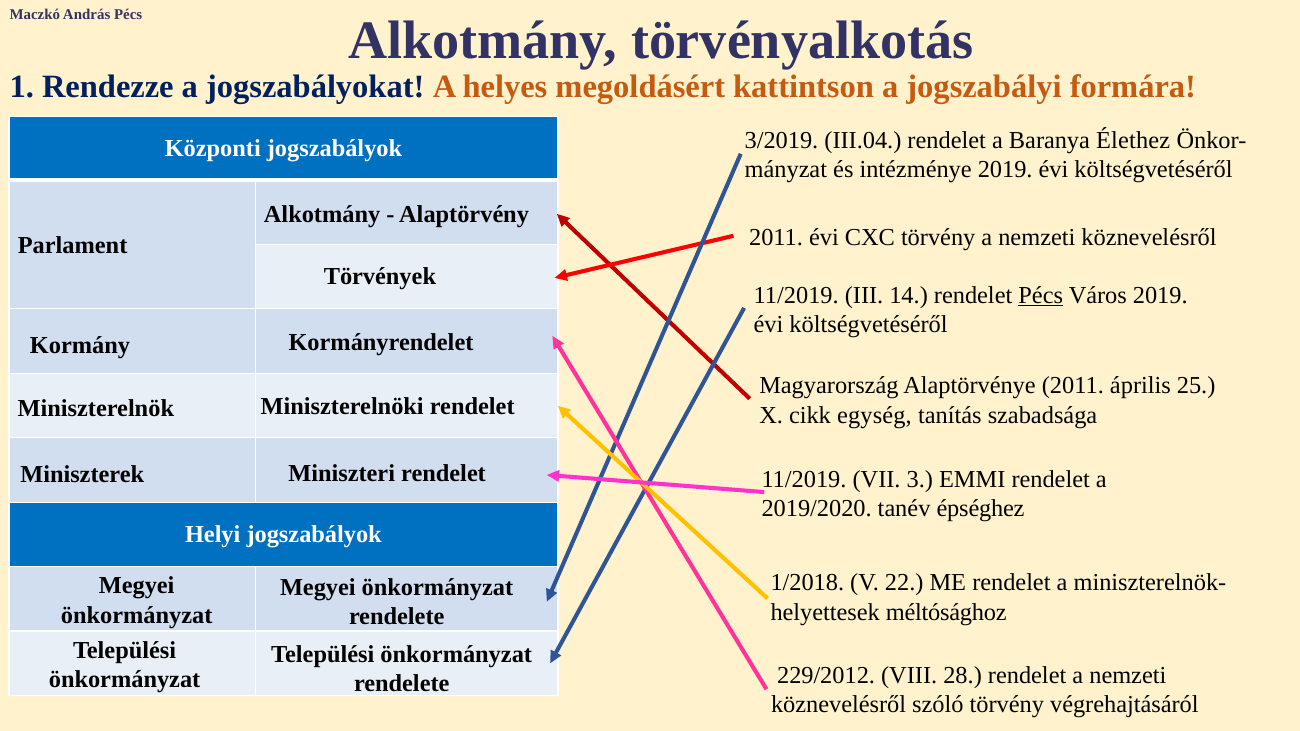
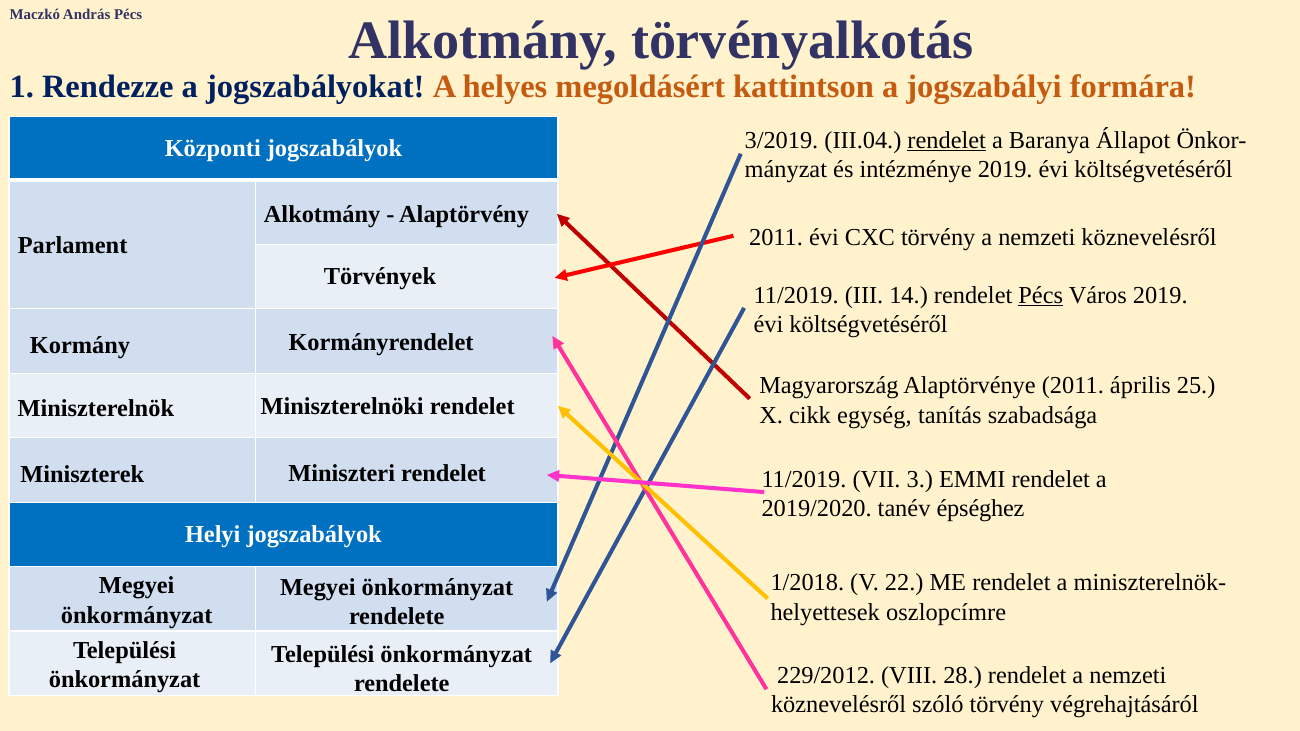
rendelet underline: none -> present (947, 140)
Élethez: Élethez -> Állapot (1133, 140)
méltósághoz: méltósághoz -> oszlopcímre (946, 612)
